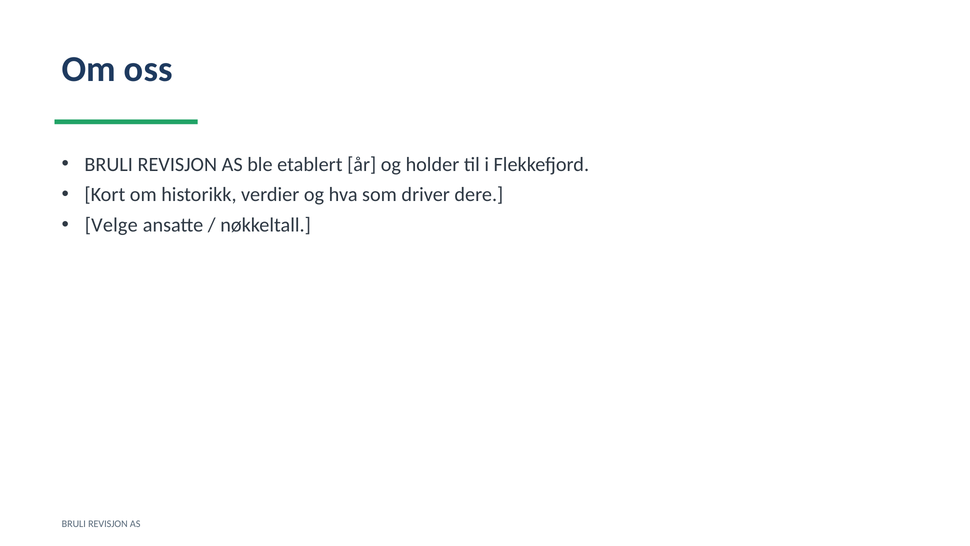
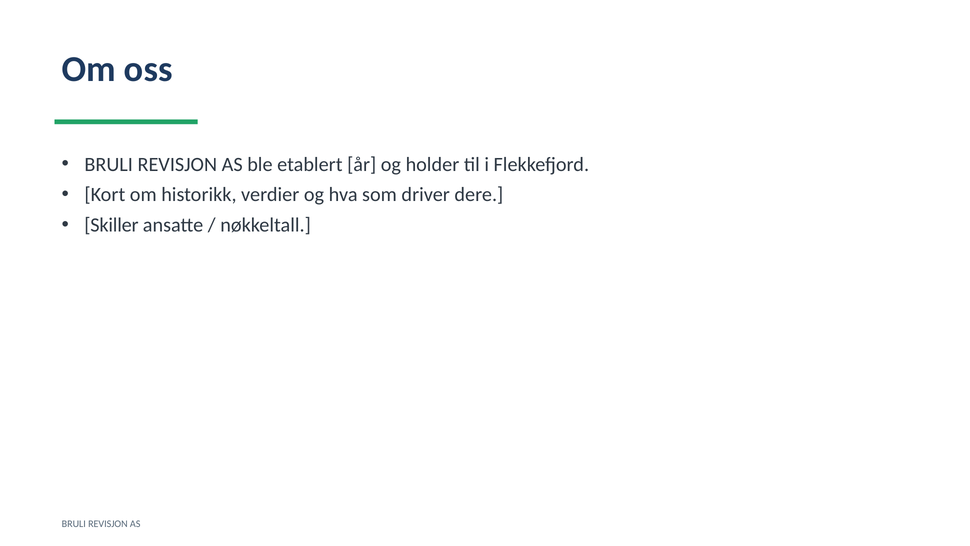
Velge: Velge -> Skiller (111, 225)
